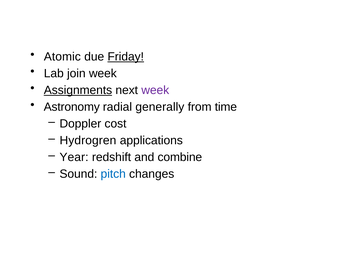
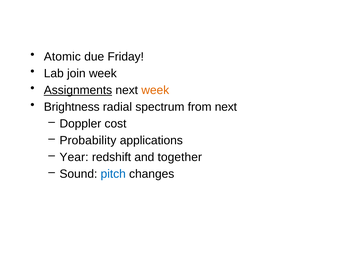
Friday underline: present -> none (126, 57)
week colour: purple -> orange (155, 90)
Astronomy: Astronomy -> Brightness (72, 107)
generally: generally -> spectrum (160, 107)
from time: time -> next (226, 107)
Hydrogren: Hydrogren -> Probability (88, 140)
combine: combine -> together (180, 157)
